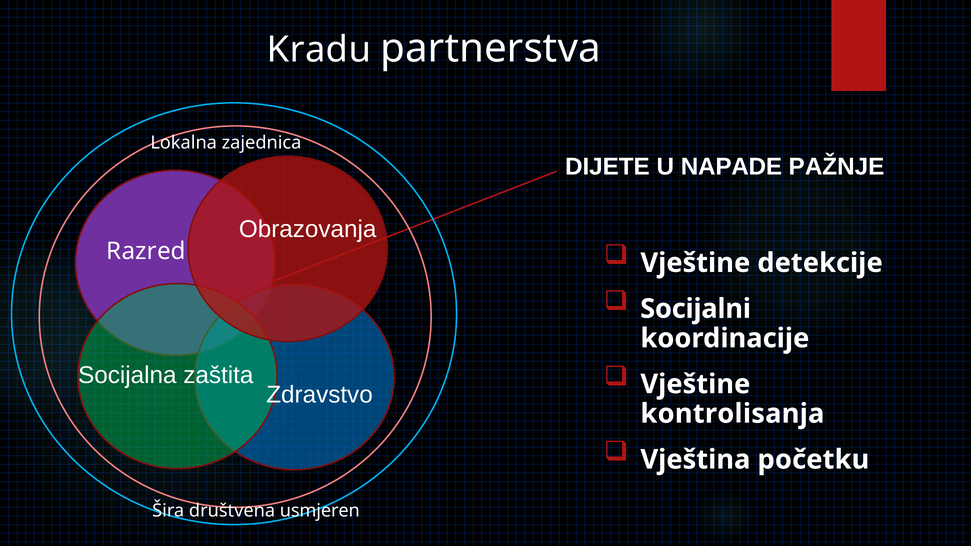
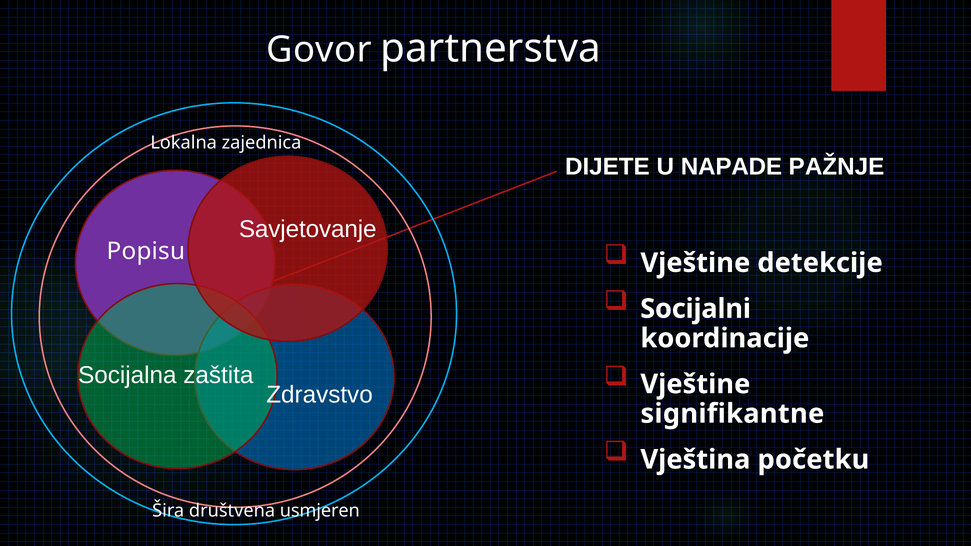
Kradu: Kradu -> Govor (319, 50)
Obrazovanja: Obrazovanja -> Savjetovanje (308, 229)
Razred: Razred -> Popisu (146, 251)
kontrolisanja: kontrolisanja -> signifikantne (732, 414)
